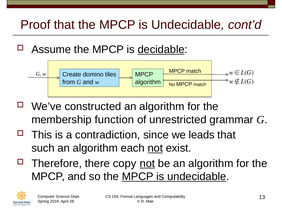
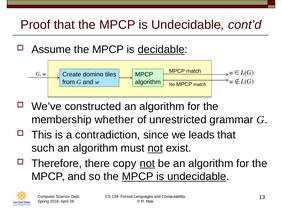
function: function -> whether (114, 120)
each: each -> must (133, 148)
